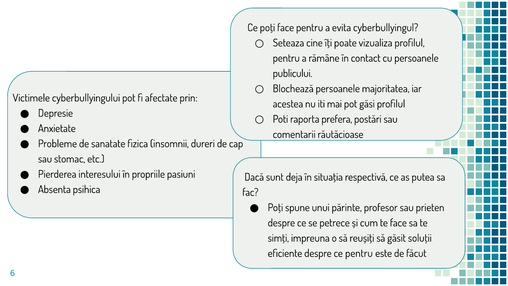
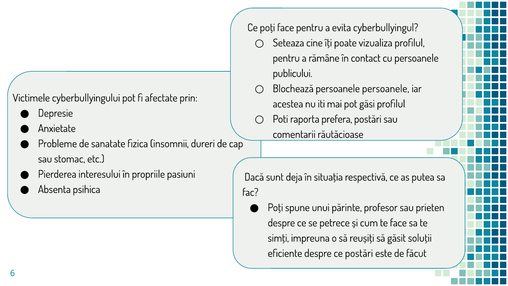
persoanele majoritatea: majoritatea -> persoanele (386, 89)
ce pentru: pentru -> postări (359, 253)
